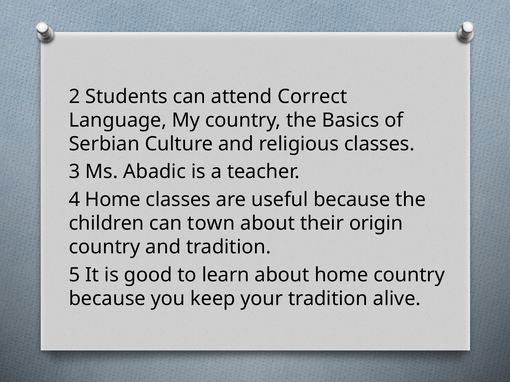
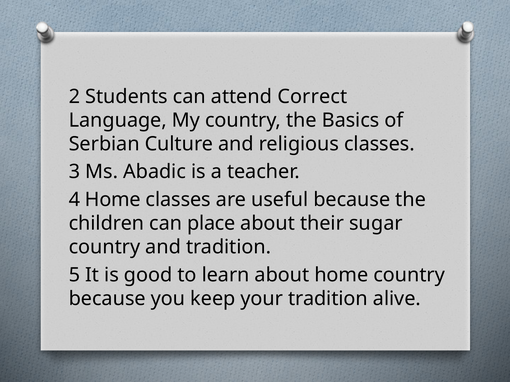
town: town -> place (211, 224)
origin: origin -> sugar (376, 224)
